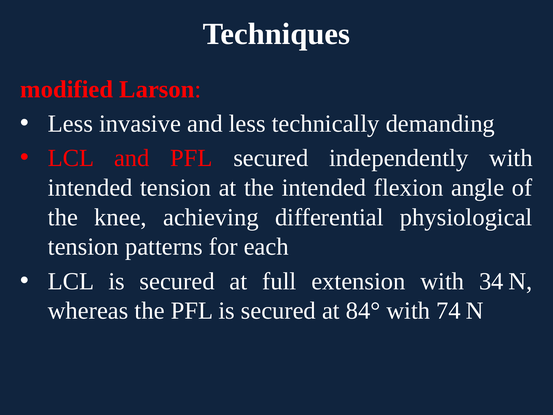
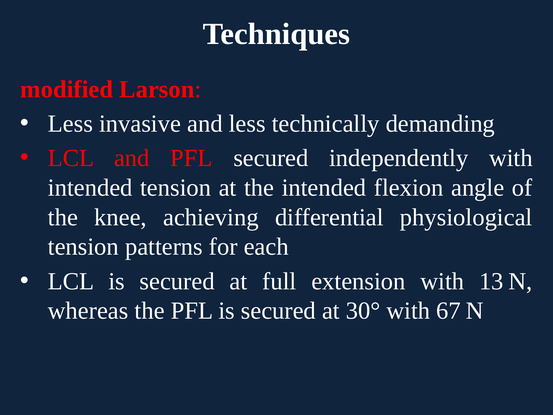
34: 34 -> 13 (491, 281)
84°: 84° -> 30° (363, 311)
74: 74 -> 67 (449, 311)
